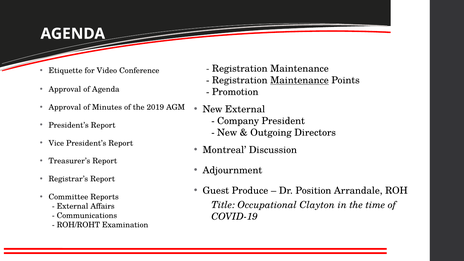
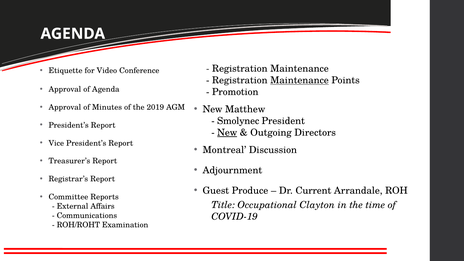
New External: External -> Matthew (245, 109)
Company: Company -> Smolynec (238, 121)
New underline: none -> present (227, 133)
Position: Position -> Current (313, 191)
